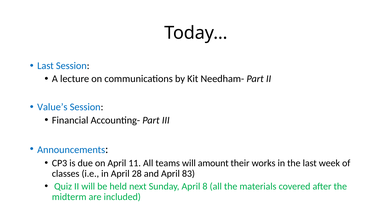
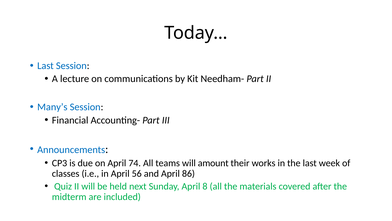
Value’s: Value’s -> Many’s (52, 107)
11: 11 -> 74 (135, 163)
28: 28 -> 56 (137, 173)
83: 83 -> 86 (188, 173)
